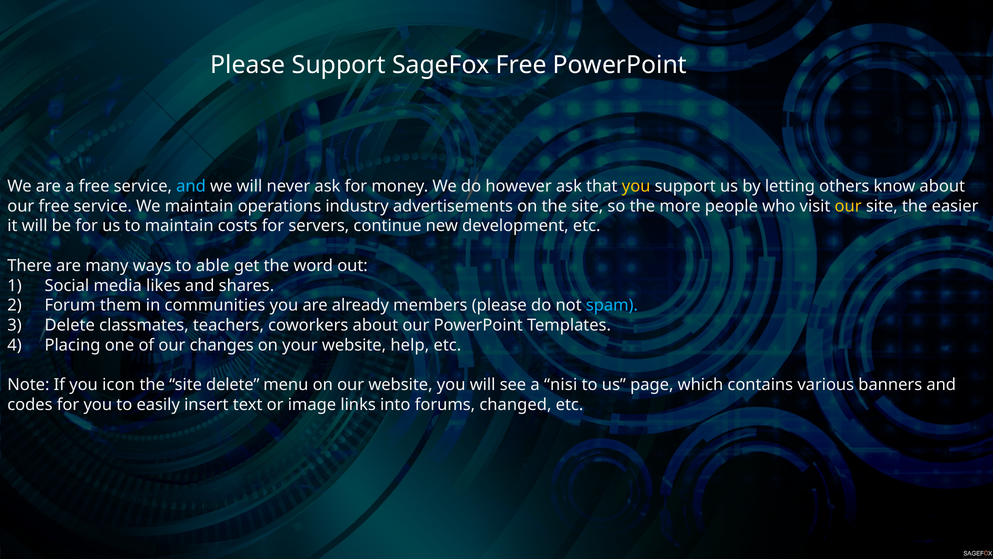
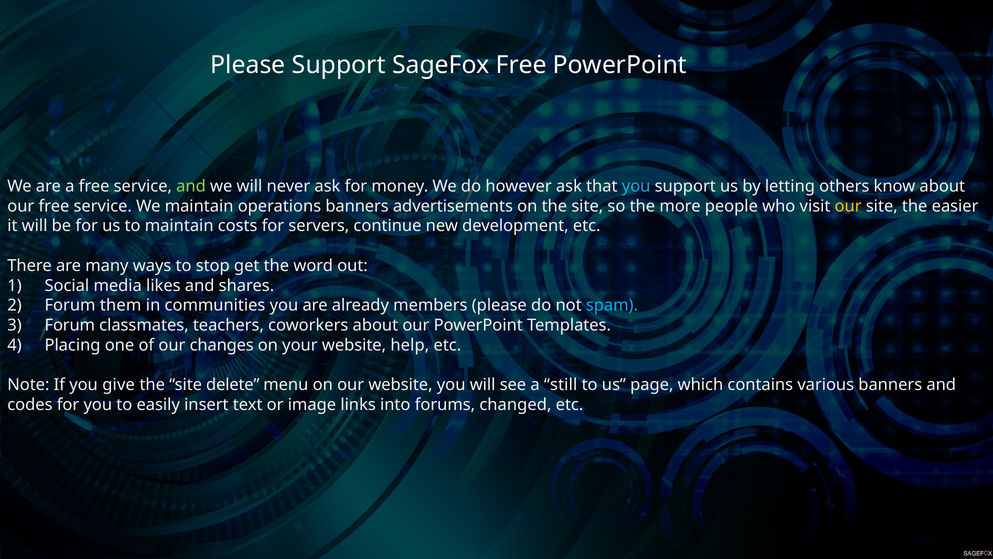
and colour: light blue -> light green (191, 186)
you colour: yellow -> light blue (636, 186)
operations industry: industry -> banners (357, 206)
able: able -> stop (213, 266)
Delete: Delete -> Forum (70, 325)
icon: icon -> give (119, 385)
nisi: nisi -> still (561, 385)
